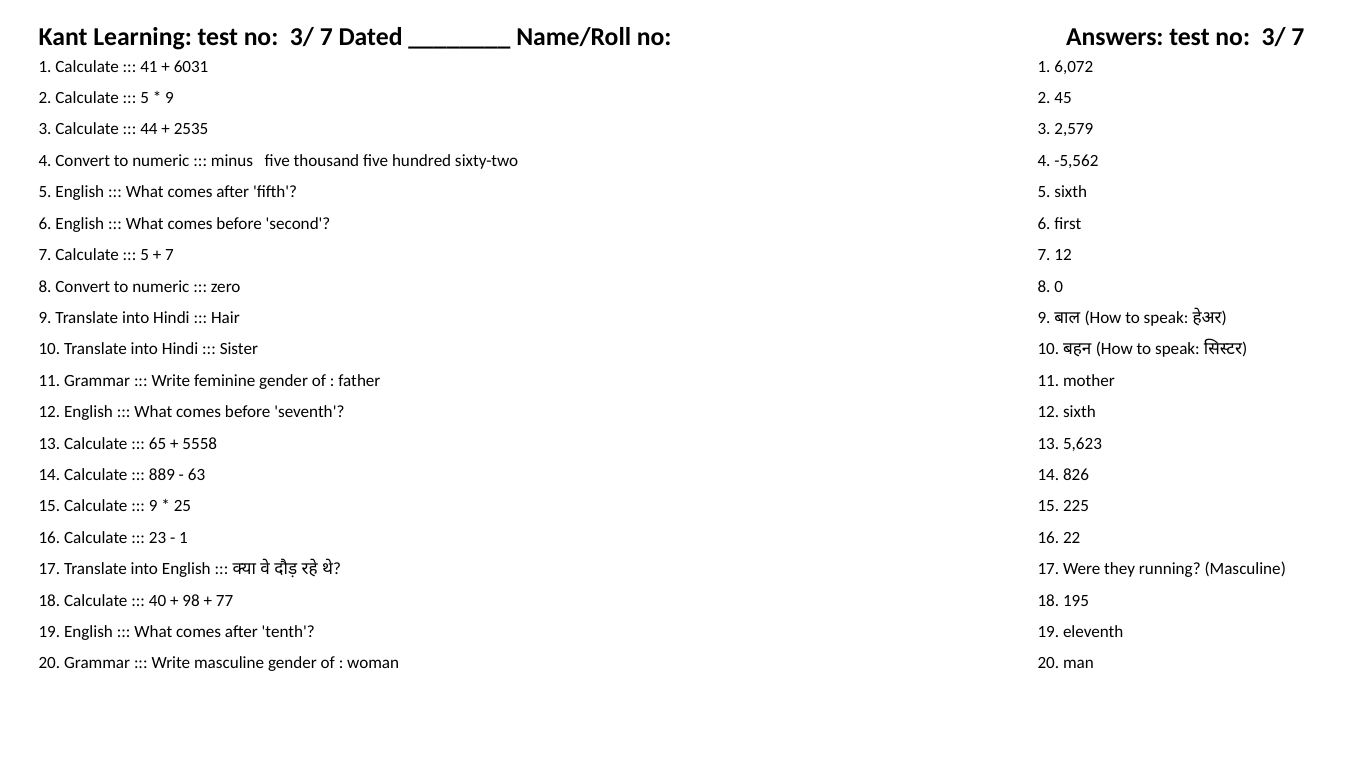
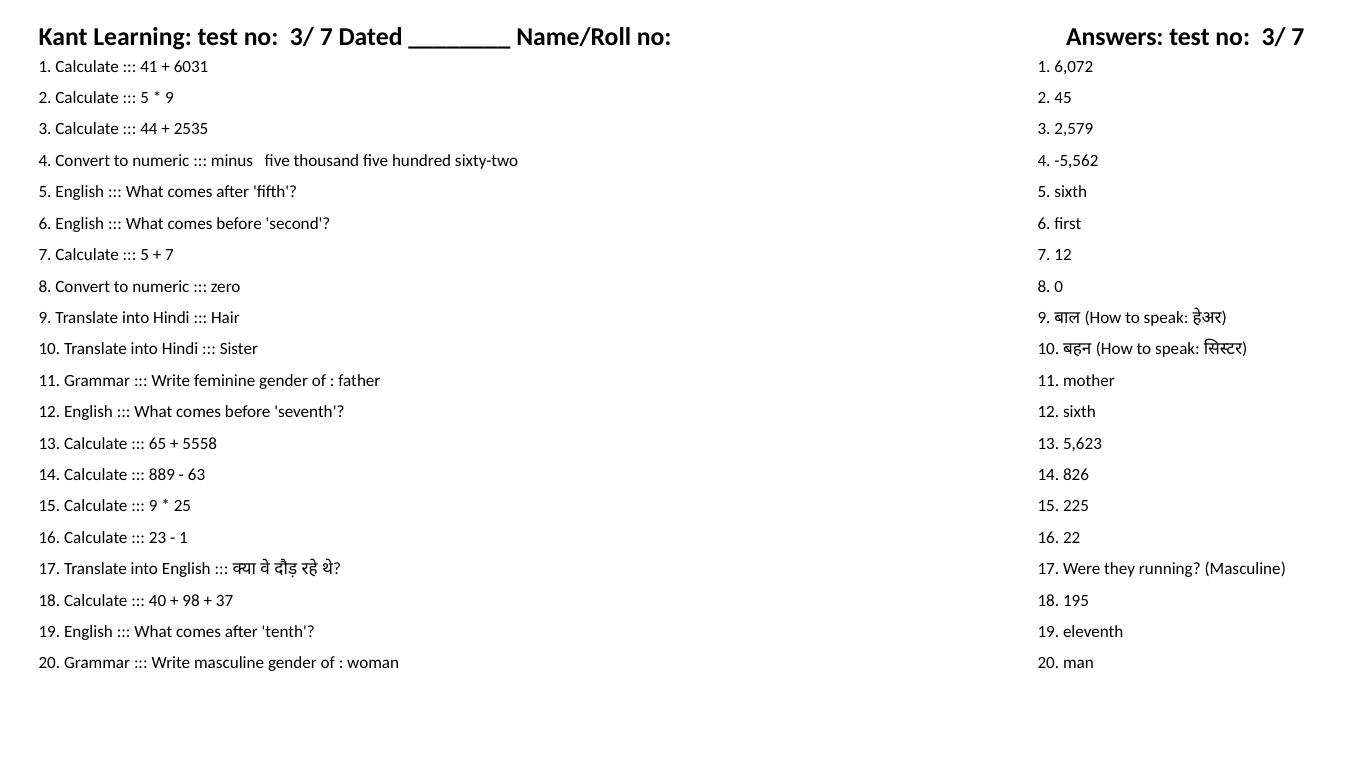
77: 77 -> 37 (225, 600)
